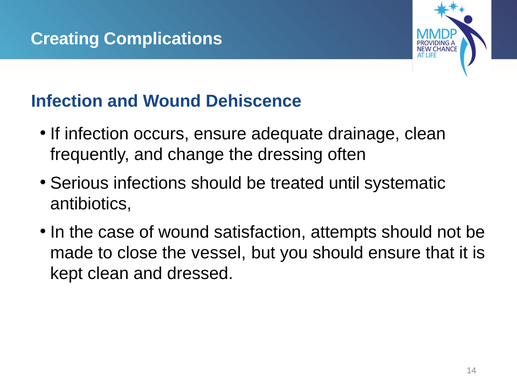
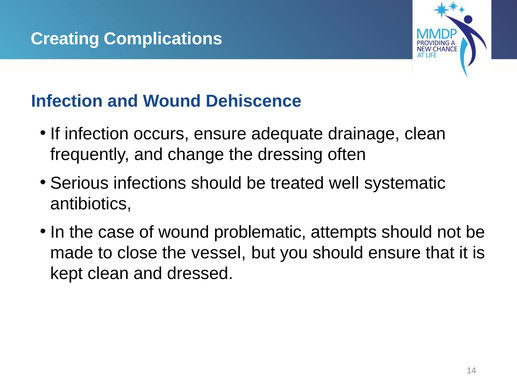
until: until -> well (344, 183)
satisfaction: satisfaction -> problematic (260, 232)
